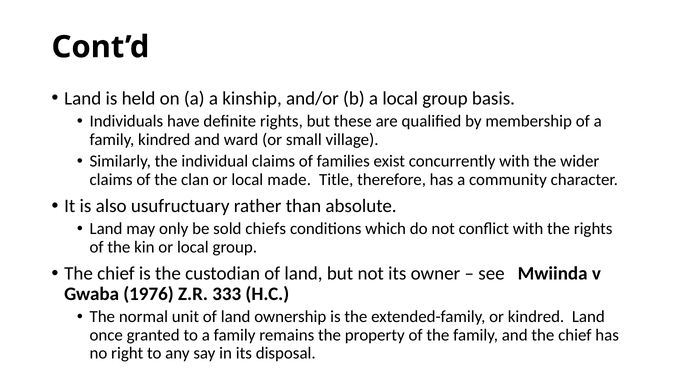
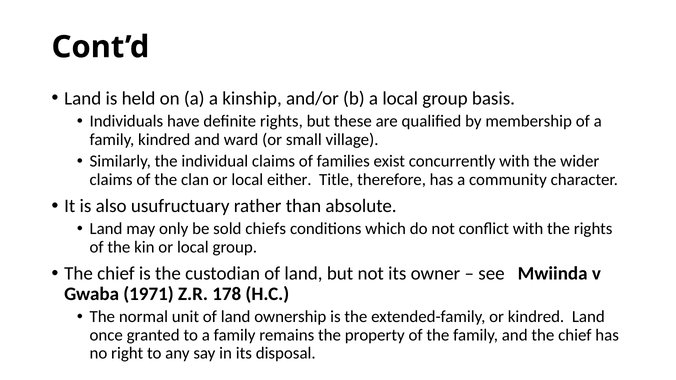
made: made -> either (289, 180)
1976: 1976 -> 1971 (148, 294)
333: 333 -> 178 (227, 294)
